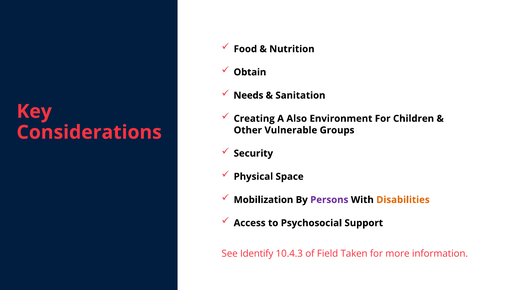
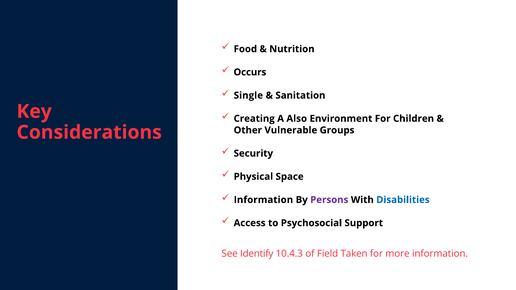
Obtain: Obtain -> Occurs (250, 72)
Needs: Needs -> Single (248, 95)
Mobilization: Mobilization -> Information (263, 200)
Disabilities colour: orange -> blue (403, 200)
